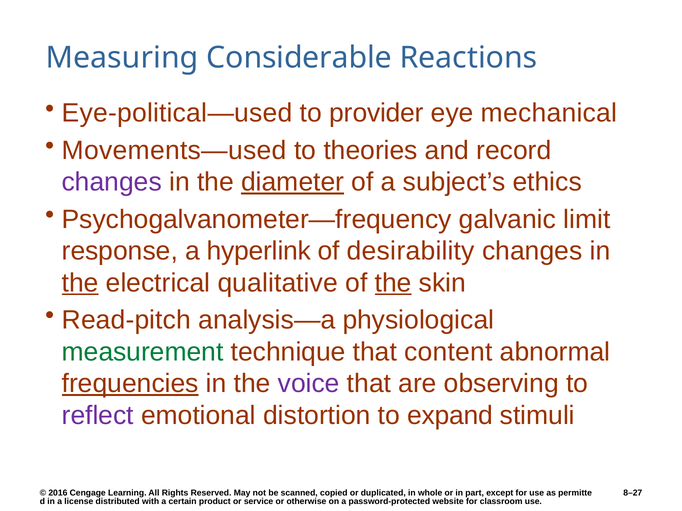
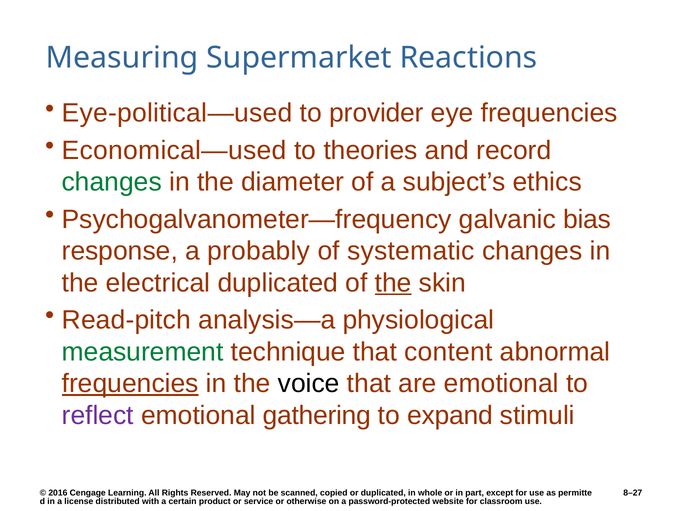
Considerable: Considerable -> Supermarket (299, 58)
eye mechanical: mechanical -> frequencies (549, 113)
Movements—used: Movements—used -> Economical—used (174, 150)
changes colour: purple -> green (112, 182)
diameter underline: present -> none (293, 182)
limit: limit -> bias (587, 219)
hyperlink: hyperlink -> probably (259, 251)
desirability: desirability -> systematic (411, 251)
the underline: present -> none (80, 283)
electrical qualitative: qualitative -> duplicated (278, 283)
voice colour: purple -> black (309, 384)
are observing: observing -> emotional (501, 384)
distortion: distortion -> gathering (317, 416)
